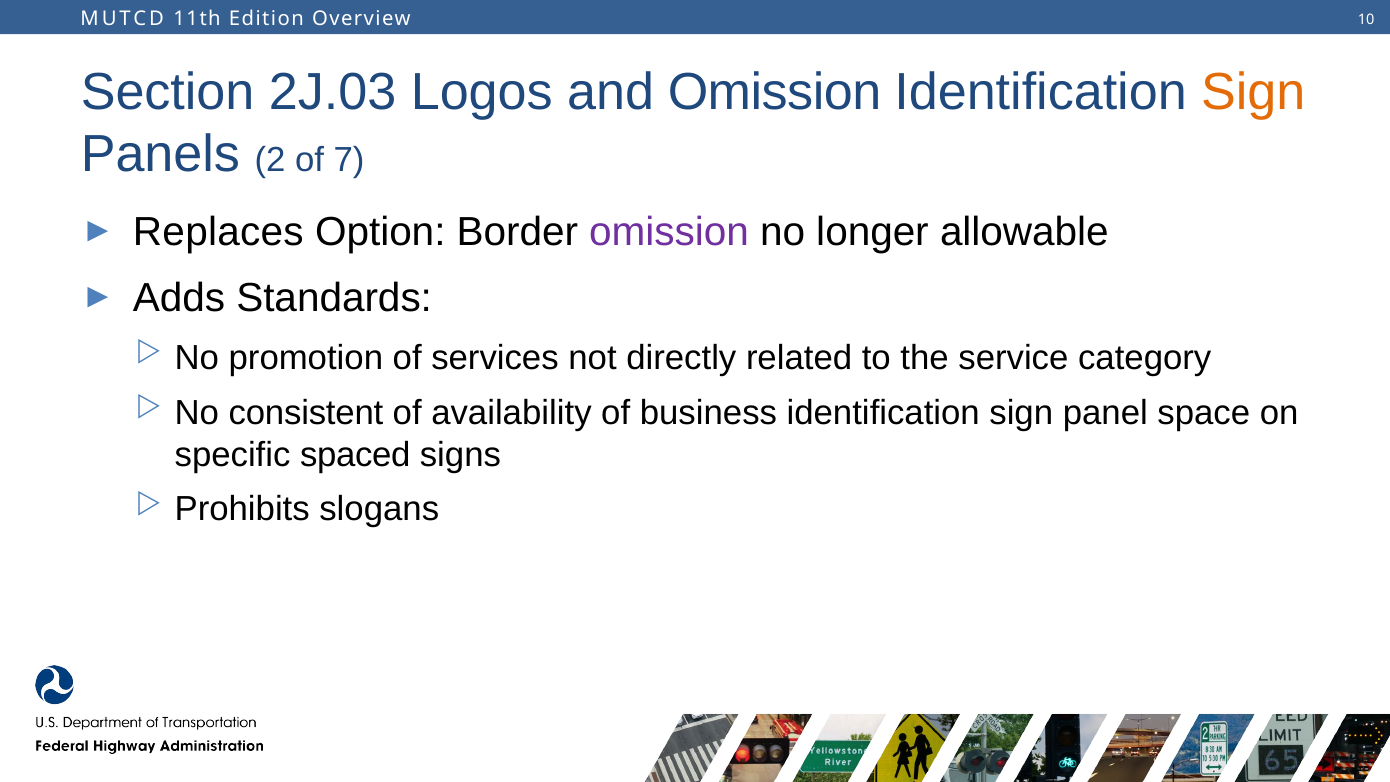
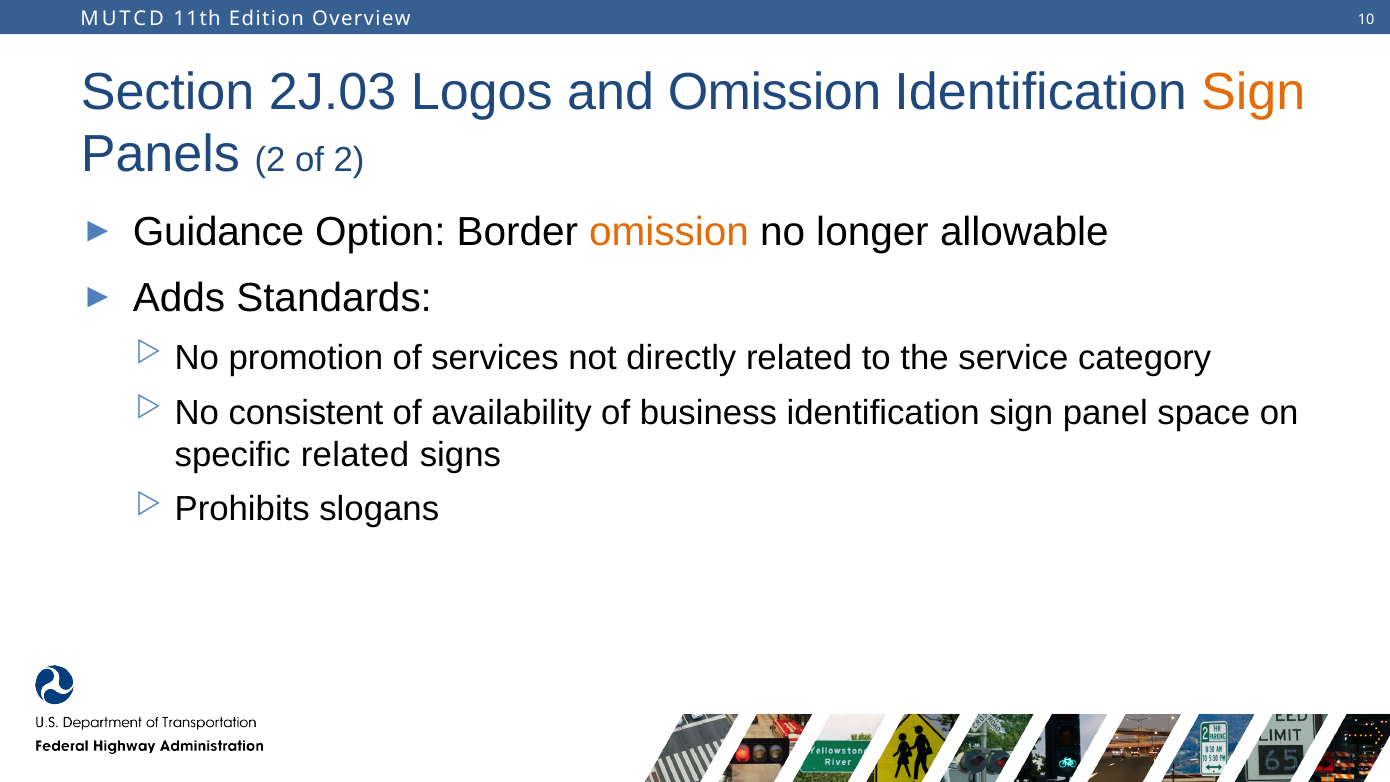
of 7: 7 -> 2 (349, 160)
Replaces: Replaces -> Guidance (219, 232)
omission colour: purple -> orange (669, 232)
specific spaced: spaced -> related (355, 455)
